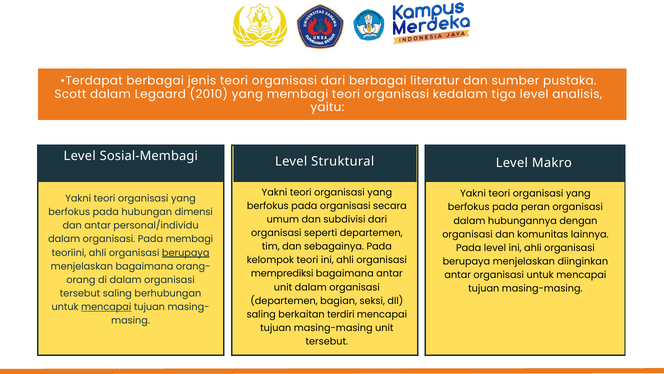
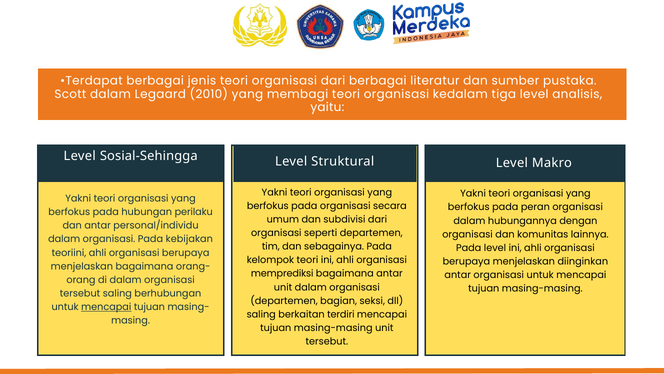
Sosial-Membagi: Sosial-Membagi -> Sosial-Sehingga (149, 156)
dimensi: dimensi -> perilaku (194, 212)
Pada membagi: membagi -> kebijakan (189, 239)
berupaya underline: present -> none (186, 253)
